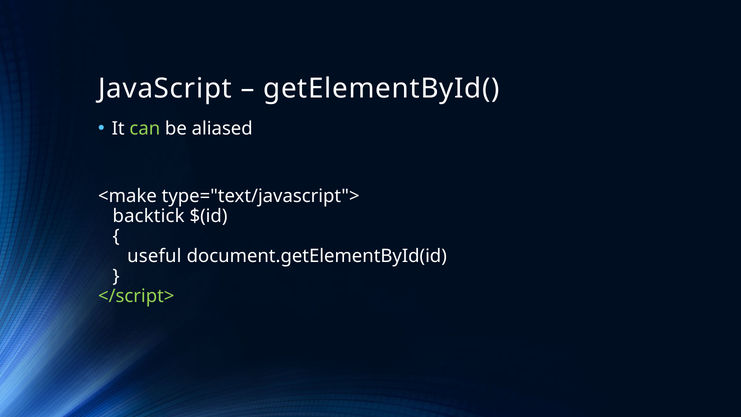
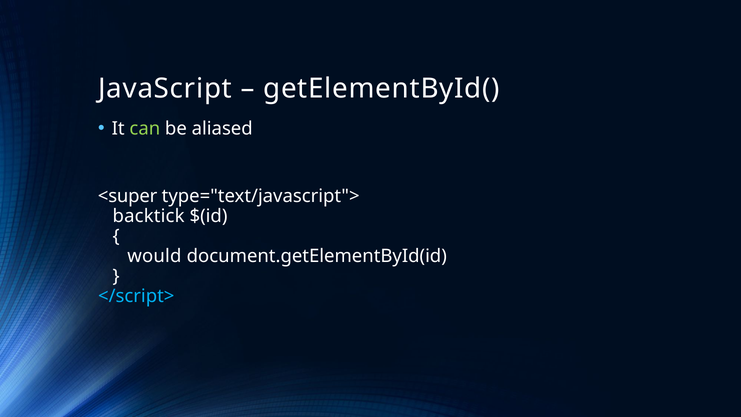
<make: <make -> <super (128, 196)
useful: useful -> would (154, 256)
</script> colour: light green -> light blue (136, 296)
